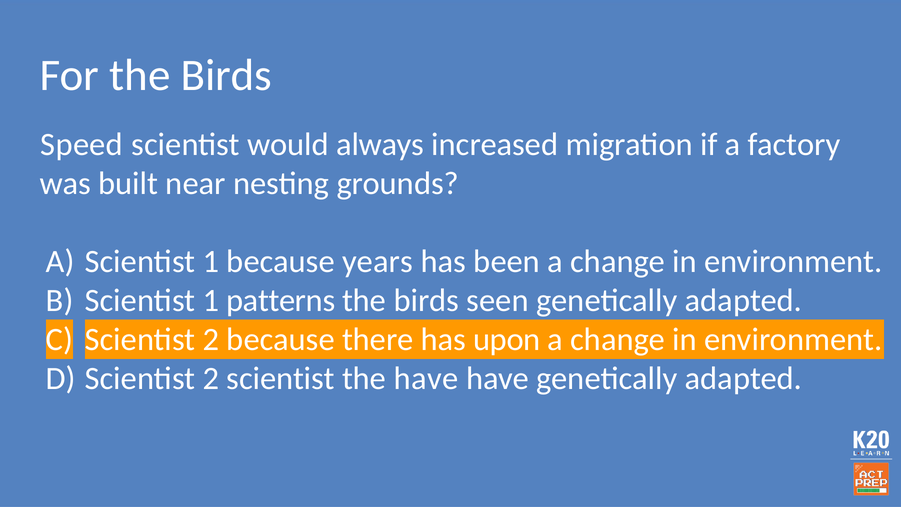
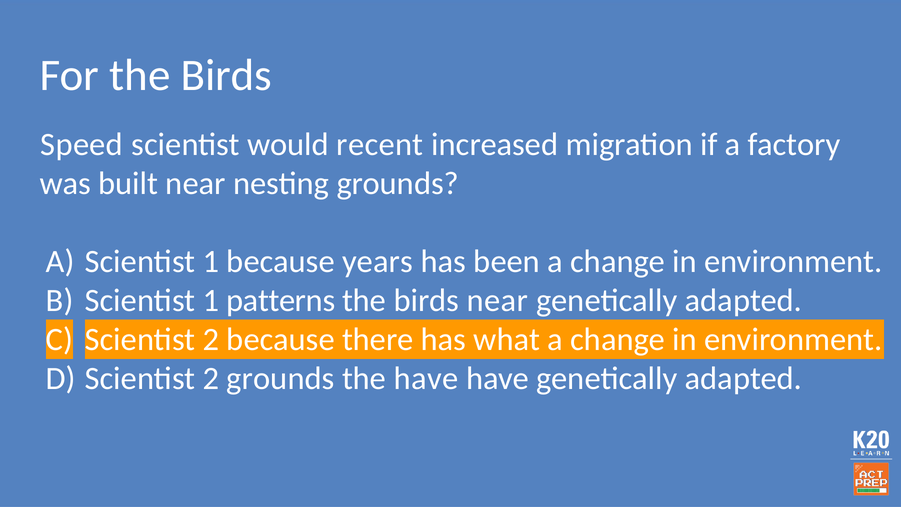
always: always -> recent (380, 144)
birds seen: seen -> near (497, 300)
upon: upon -> what (507, 339)
2 scientist: scientist -> grounds (281, 378)
